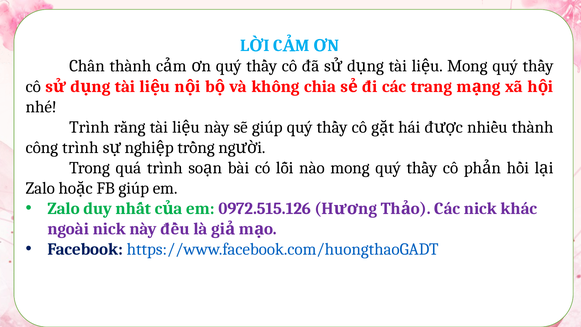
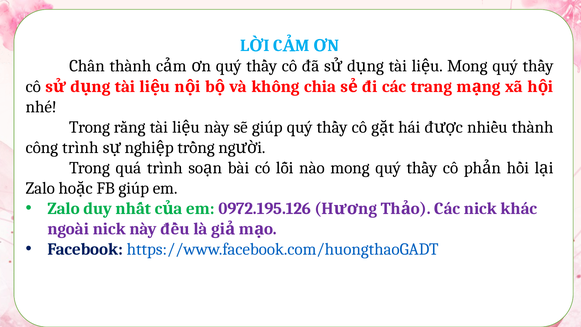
Trình: Trình -> Trong (89, 127)
0972.515.126: 0972.515.126 -> 0972.195.126 (265, 208)
